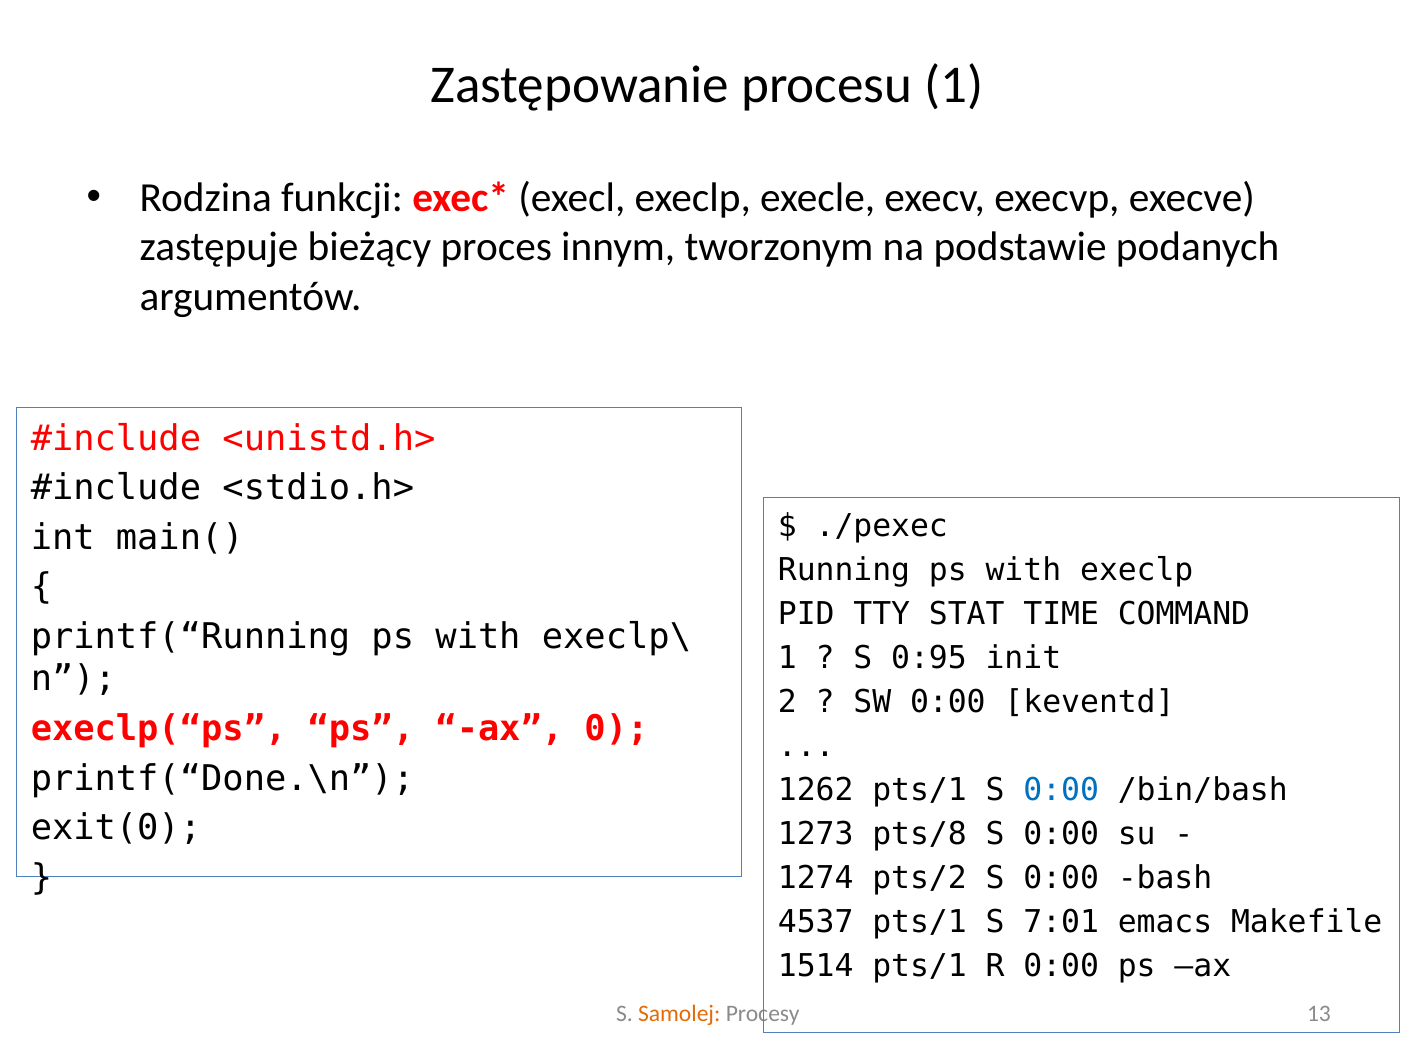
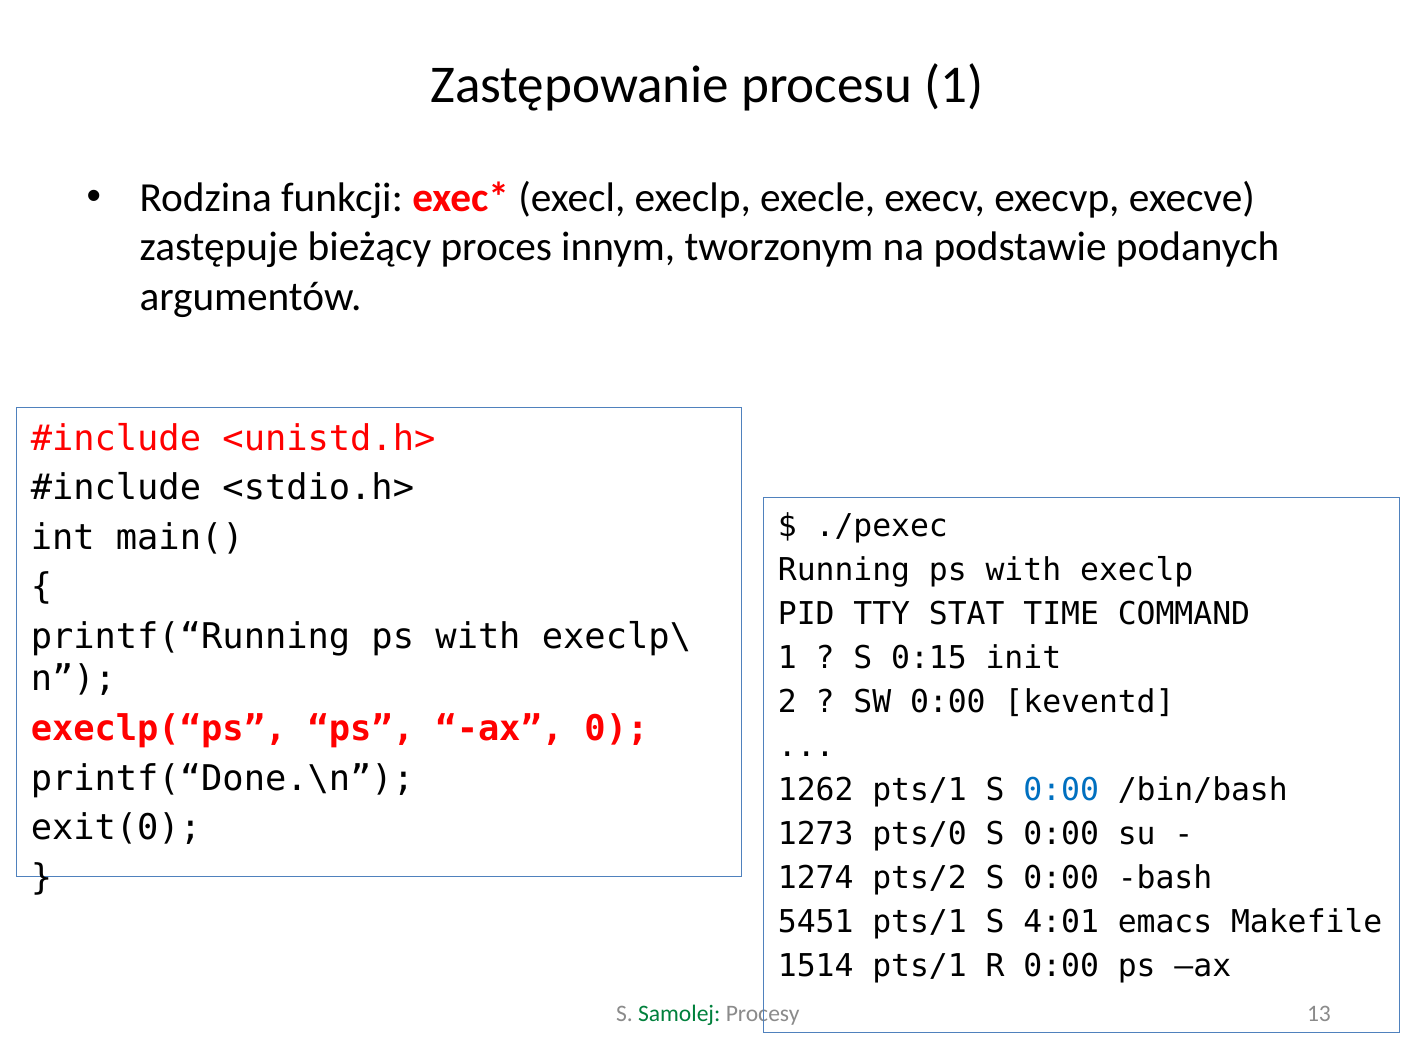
0:95: 0:95 -> 0:15 (929, 658)
pts/8: pts/8 -> pts/0 (920, 834)
4537: 4537 -> 5451 (816, 922)
7:01: 7:01 -> 4:01 (1061, 922)
Samolej colour: orange -> green (679, 1014)
